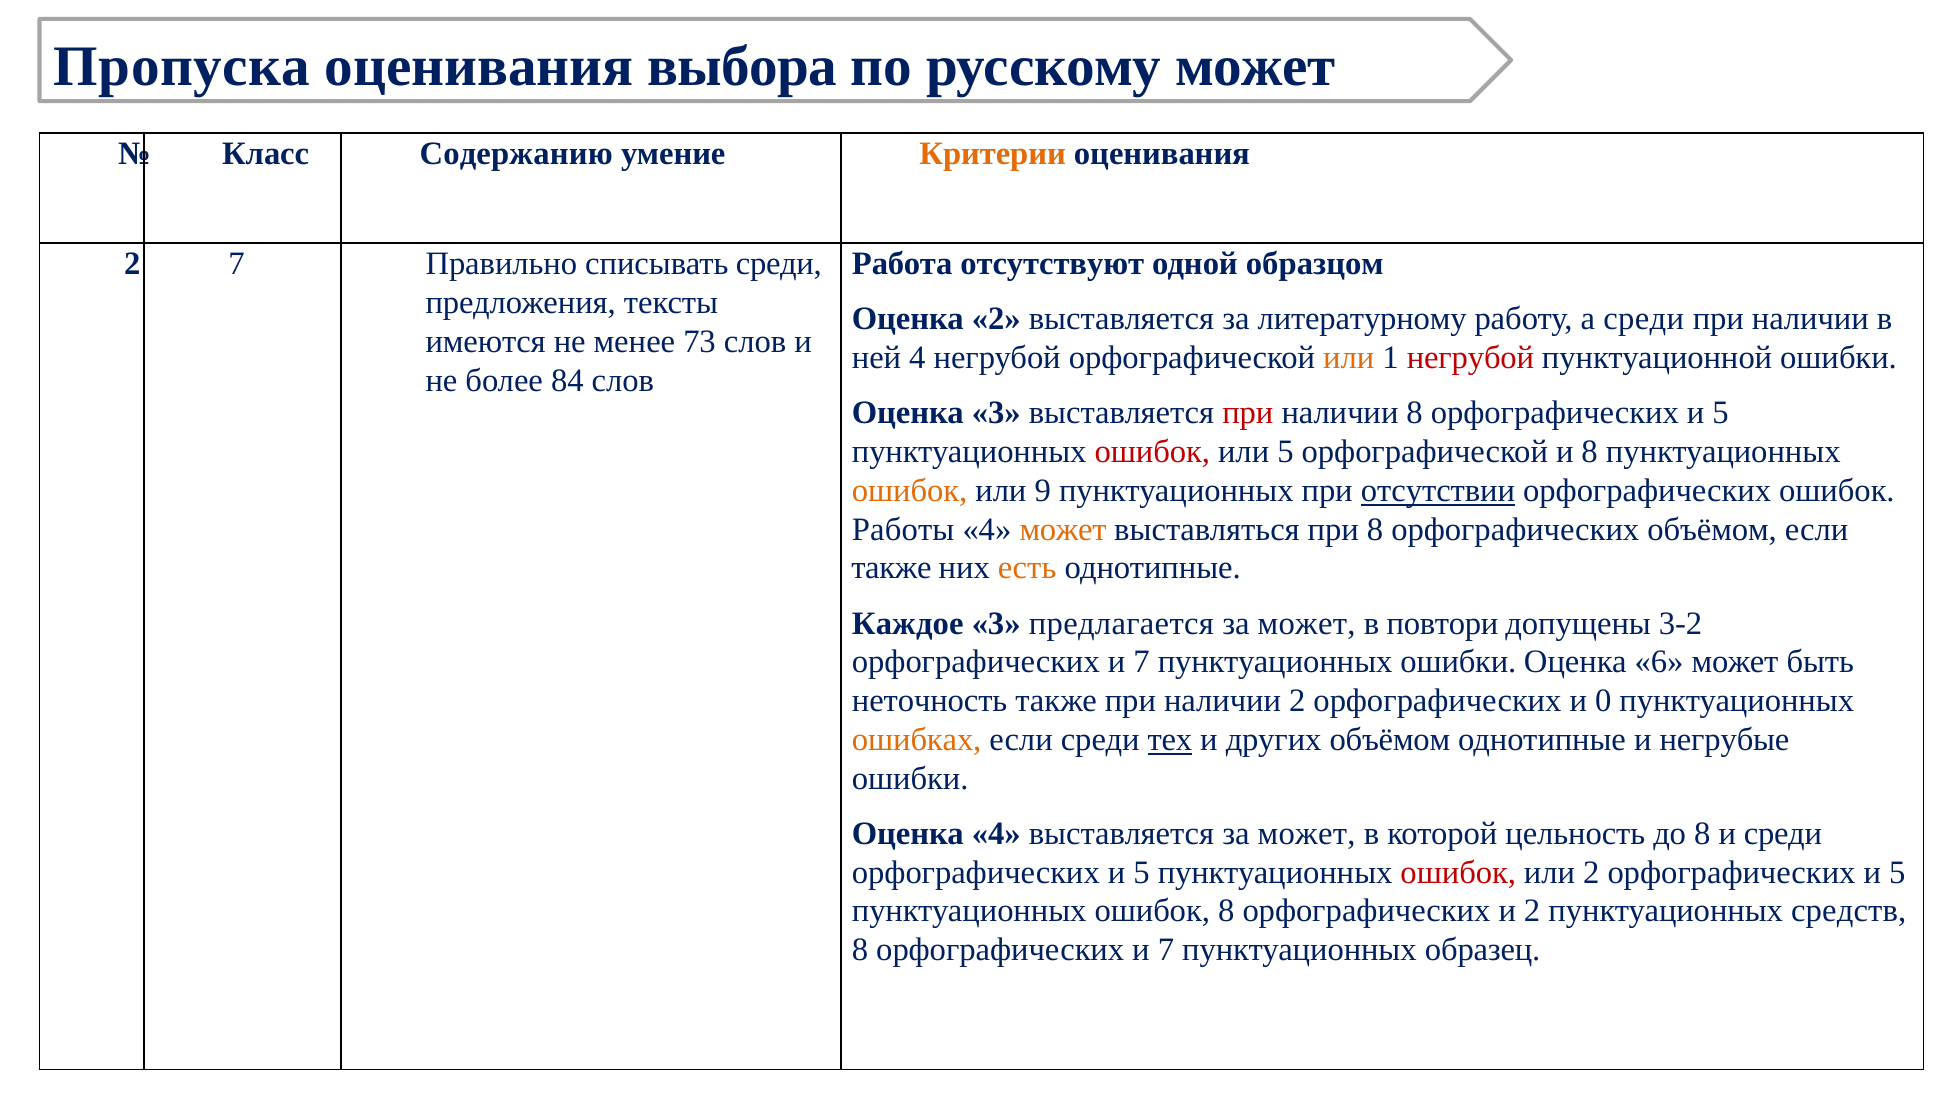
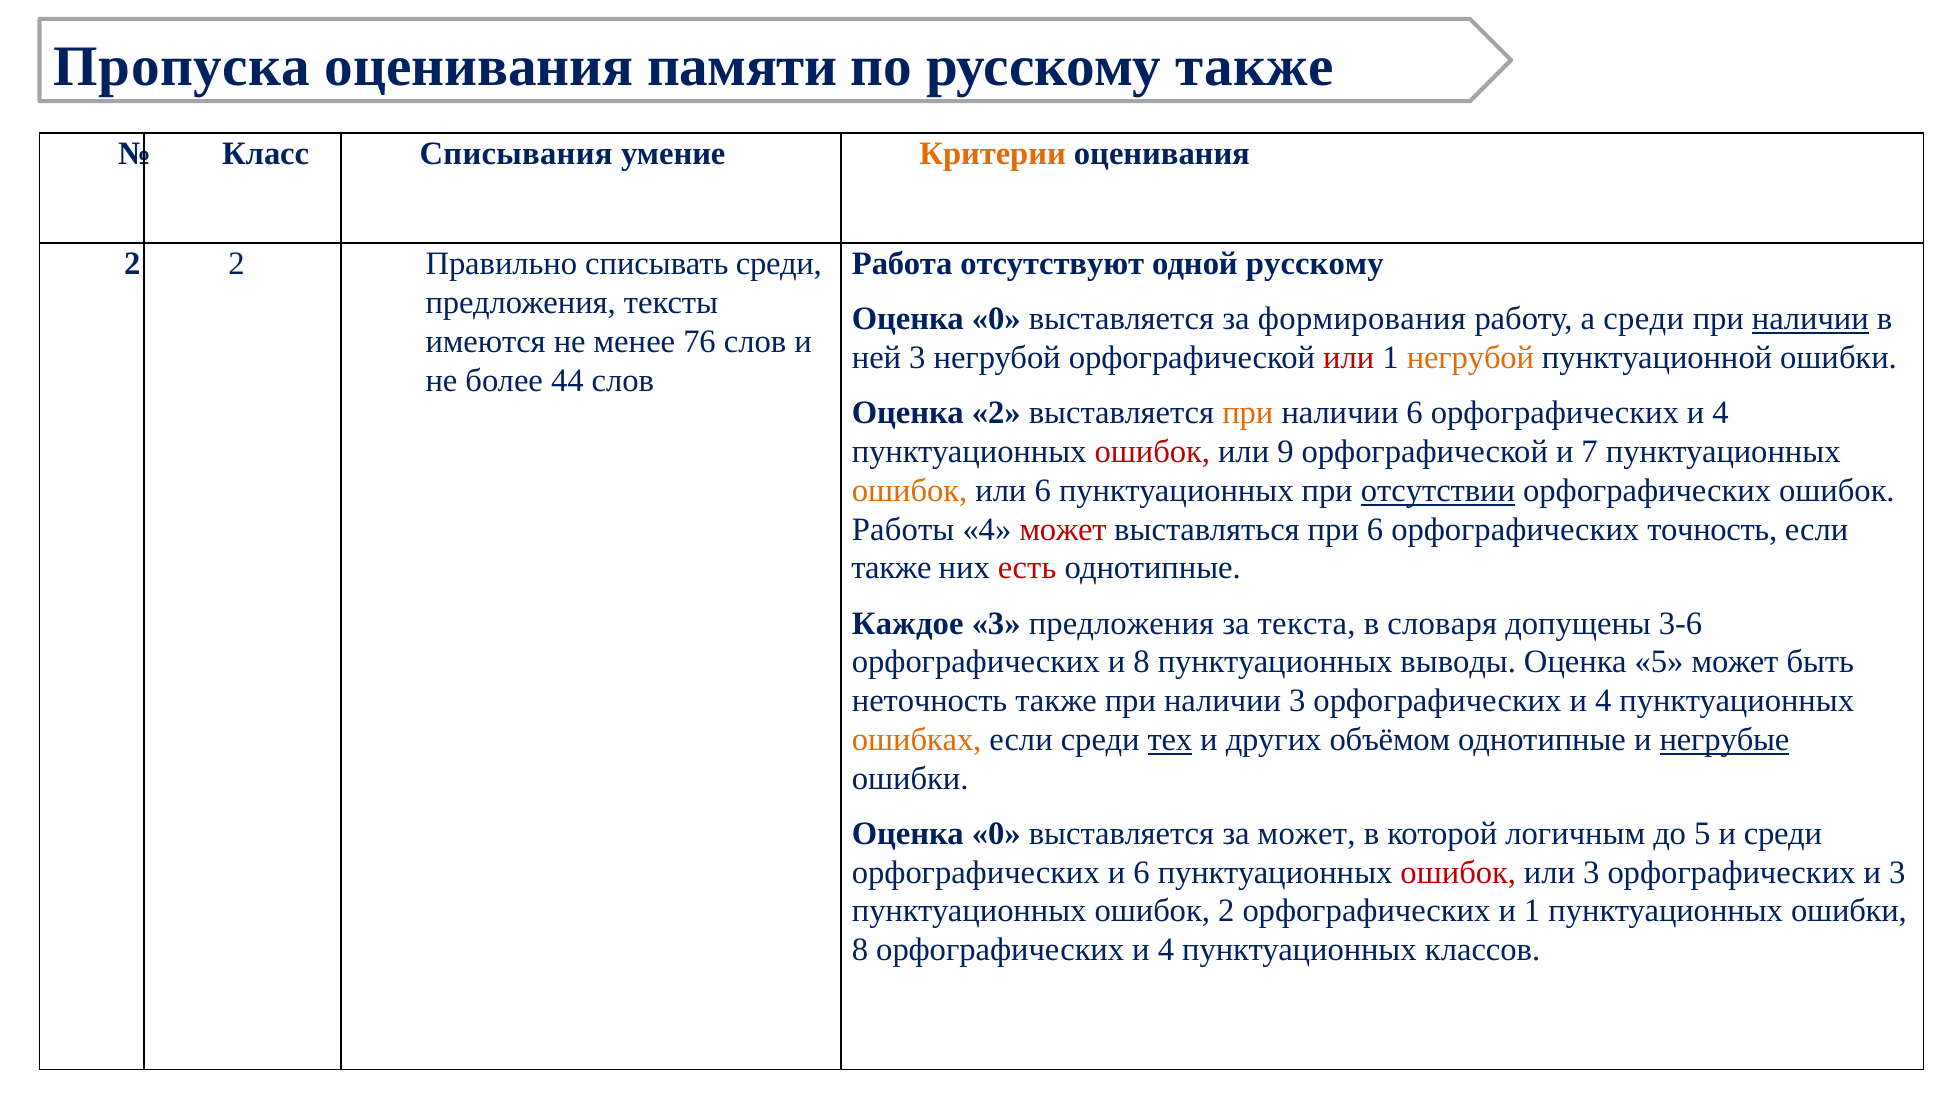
выбора: выбора -> памяти (742, 66)
русскому может: может -> также (1255, 66)
Содержанию: Содержанию -> Списывания (516, 154)
2 7: 7 -> 2 (236, 264)
одной образцом: образцом -> русскому (1315, 264)
2: 2 -> 0 (996, 319)
литературному: литературному -> формирования (1362, 319)
наличии underline: none -> present (1810, 319)
73: 73 -> 76 (700, 341)
ней 4: 4 -> 3 (917, 358)
или colour: orange -> red (1349, 358)
негрубой colour: red -> orange (1470, 358)
84: 84 -> 44 (567, 380)
Оценка 3: 3 -> 2 (996, 413)
при colour: red -> orange (1248, 413)
наличии 8: 8 -> 6 (1415, 413)
5: 5 -> 4 (1721, 413)
или 5: 5 -> 9 (1285, 452)
и 8: 8 -> 7 (1590, 452)
или 9: 9 -> 6 (1043, 490)
может colour: orange -> red (1063, 529)
при 8: 8 -> 6 (1375, 529)
орфографических объёмом: объёмом -> точность (1712, 529)
есть colour: orange -> red (1027, 568)
3 предлагается: предлагается -> предложения (1121, 623)
может: может -> текста (1307, 623)
повтори: повтори -> словаря (1442, 623)
3-2: 3-2 -> 3-6 (1681, 623)
7: 7 -> 8 (1142, 662)
пунктуационных ошибки: ошибки -> выводы (1458, 662)
Оценка 6: 6 -> 5 (1659, 662)
наличии 2: 2 -> 3 (1297, 701)
0: 0 -> 4 (1603, 701)
негрубые underline: none -> present (1724, 739)
4: 4 -> 0 (996, 833)
цельность: цельность -> логичным (1575, 833)
до 8: 8 -> 5 (1702, 833)
5: 5 -> 6 (1142, 872)
или 2: 2 -> 3 (1591, 872)
5: 5 -> 3 (1897, 872)
ошибок 8: 8 -> 2 (1226, 911)
и 2: 2 -> 1 (1532, 911)
пунктуационных средств: средств -> ошибки (1849, 911)
8 орфографических и 7: 7 -> 4 (1166, 950)
образец: образец -> классов (1483, 950)
